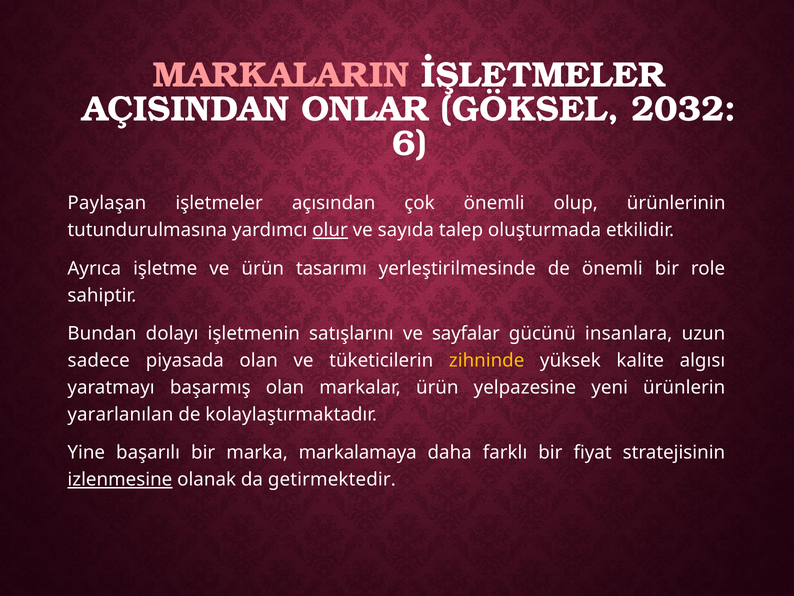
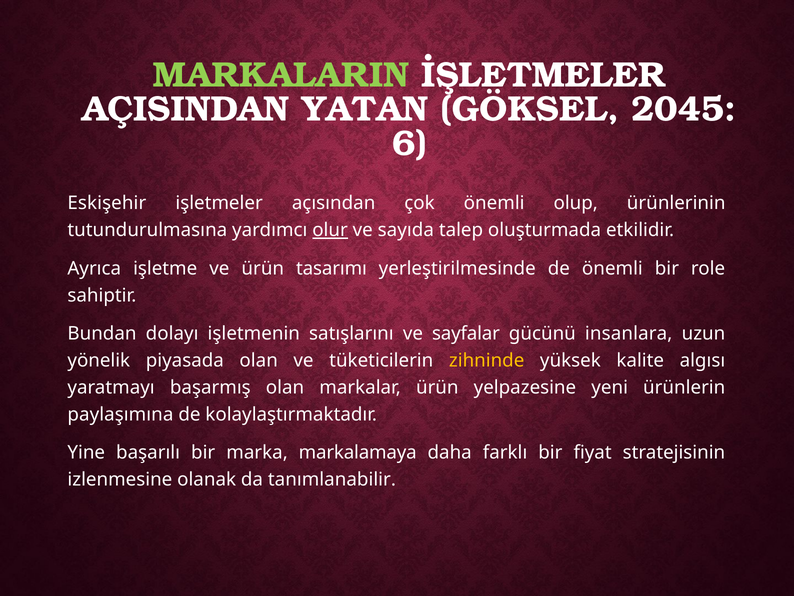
MARKALARIN colour: pink -> light green (281, 75)
ONLAR: ONLAR -> YATAN (365, 109)
2032: 2032 -> 2045 (684, 109)
Paylaşan: Paylaşan -> Eskişehir (107, 203)
sadece: sadece -> yönelik (99, 360)
yararlanılan: yararlanılan -> paylaşımına (120, 414)
izlenmesine underline: present -> none (120, 479)
getirmektedir: getirmektedir -> tanımlanabilir (332, 479)
